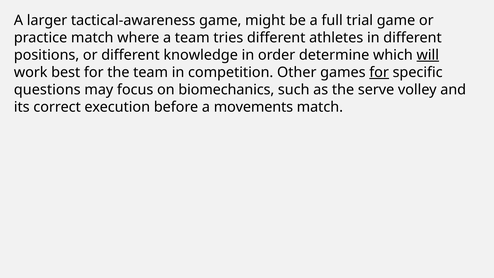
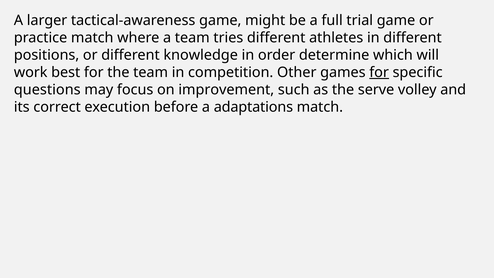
will underline: present -> none (428, 55)
biomechanics: biomechanics -> improvement (226, 90)
movements: movements -> adaptations (253, 107)
